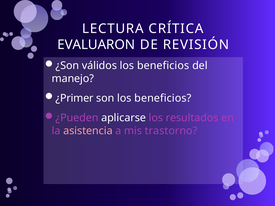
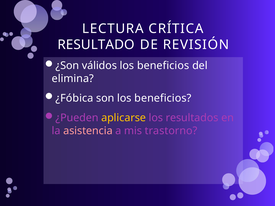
EVALUARON: EVALUARON -> RESULTADO (96, 45)
manejo: manejo -> elimina (73, 79)
¿Primer: ¿Primer -> ¿Fóbica (74, 98)
aplicarse colour: white -> yellow (124, 118)
